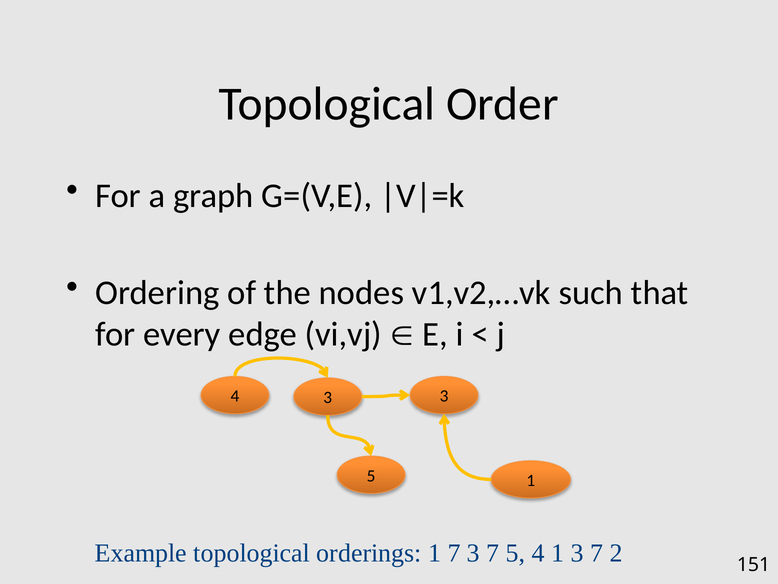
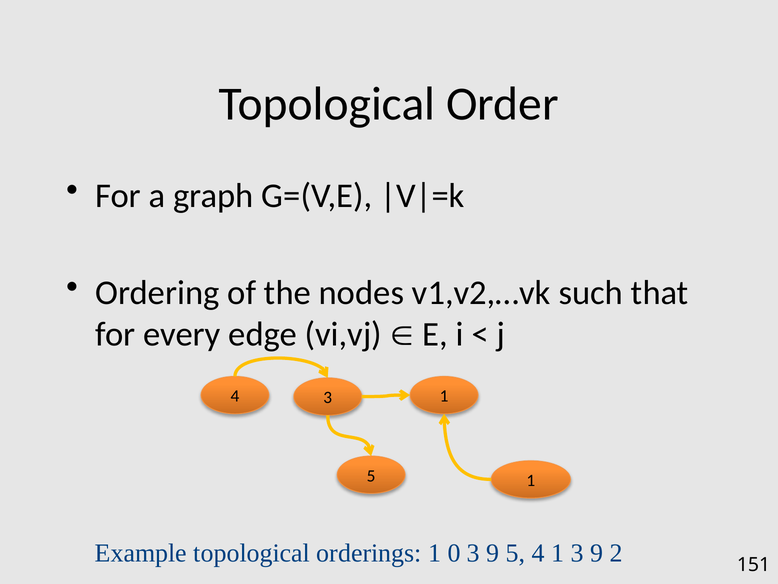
3 3: 3 -> 1 (444, 396)
1 7: 7 -> 0 (454, 553)
7: 7 -> 9 (493, 553)
1 3 7: 7 -> 9 (597, 553)
